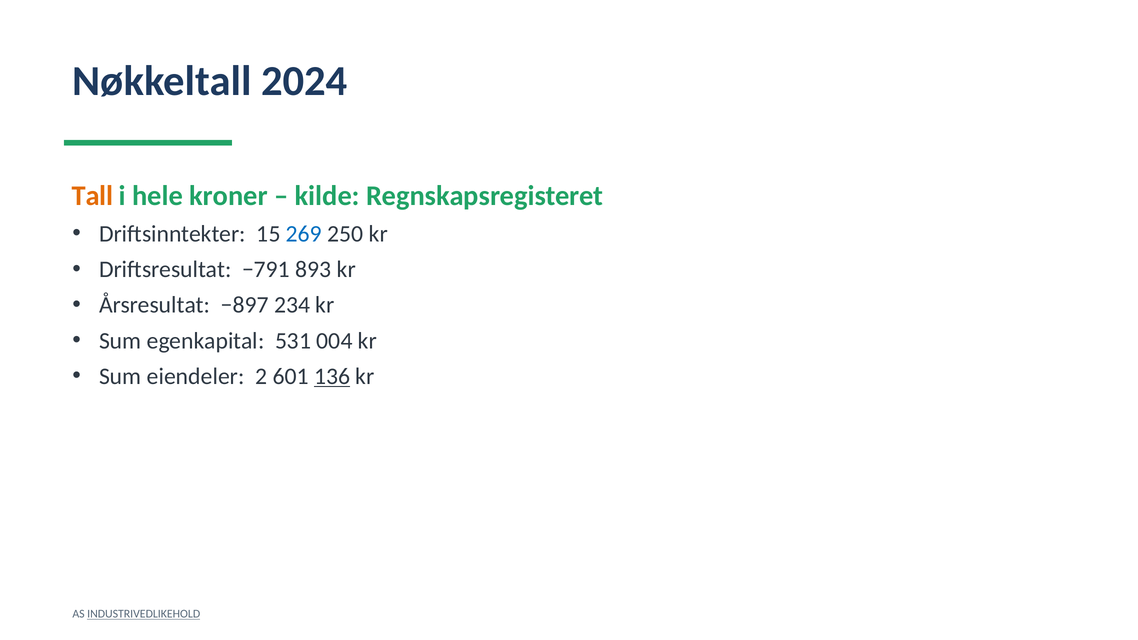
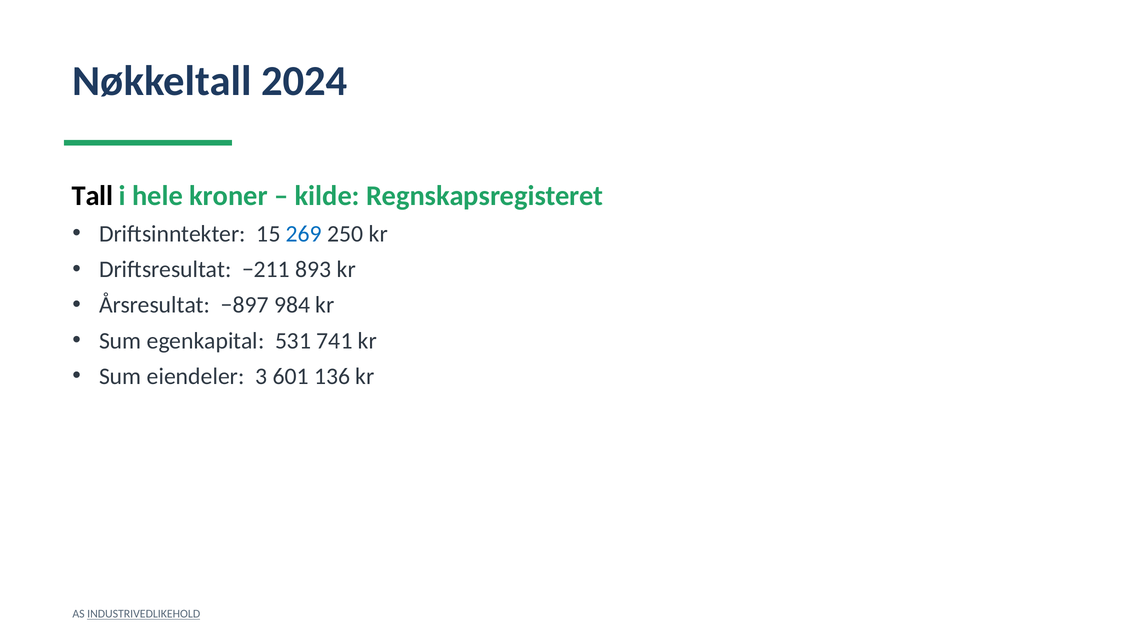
Tall colour: orange -> black (92, 196)
−791: −791 -> −211 (266, 270)
234: 234 -> 984 (292, 305)
004: 004 -> 741 (334, 341)
2: 2 -> 3 (261, 376)
136 underline: present -> none (332, 376)
